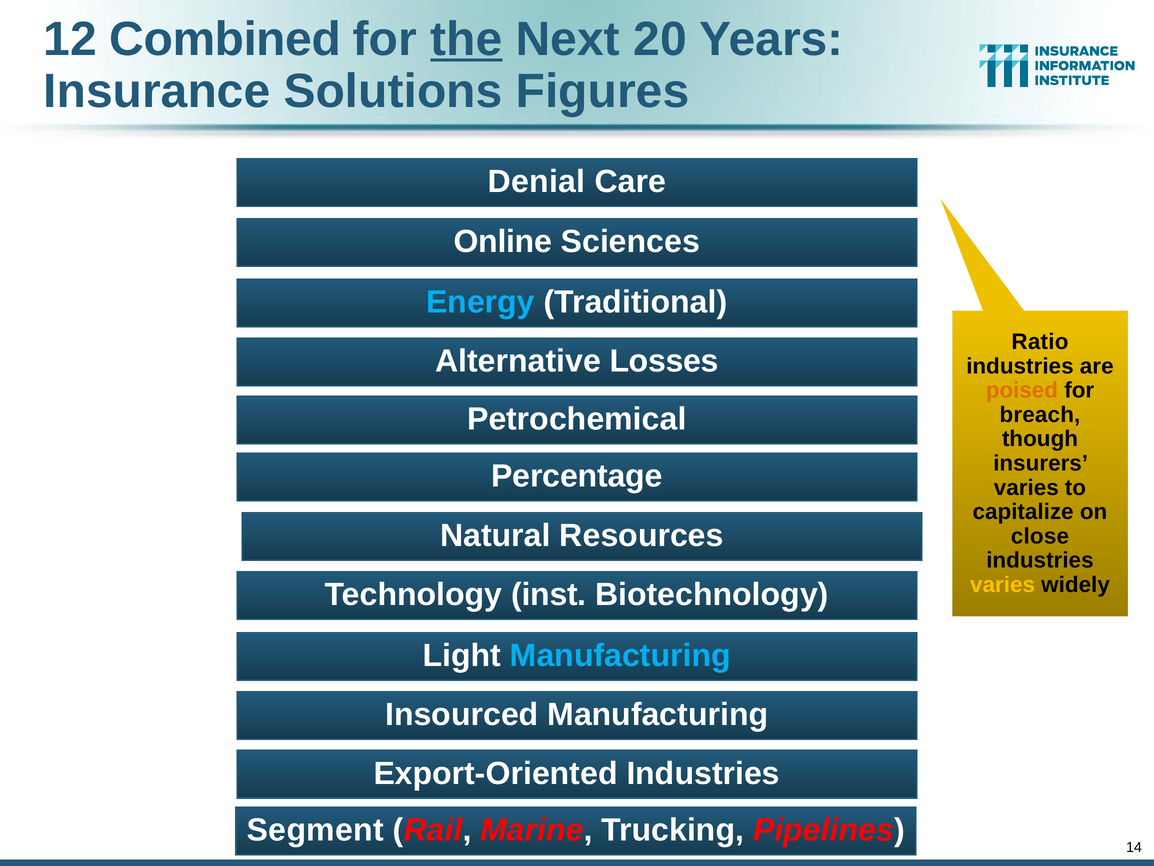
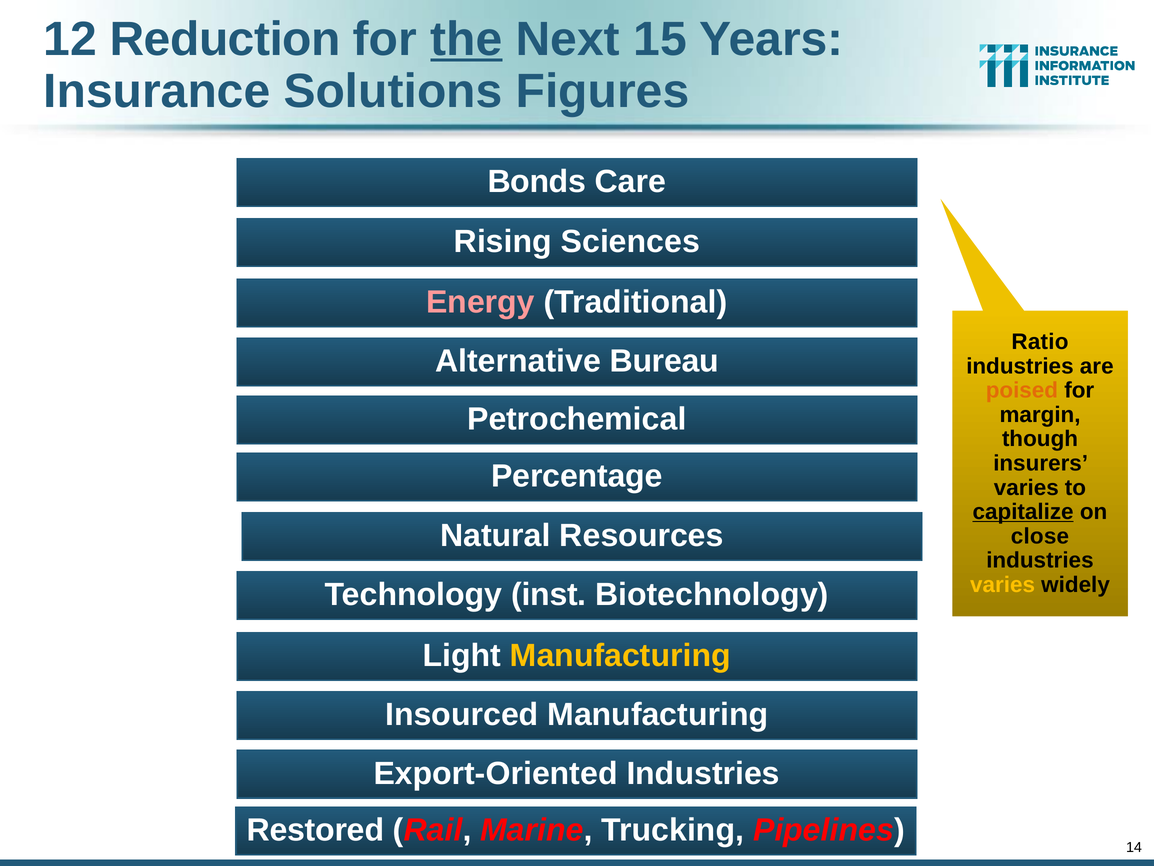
Combined: Combined -> Reduction (225, 39)
20: 20 -> 15 (660, 39)
Denial: Denial -> Bonds (537, 182)
Online: Online -> Rising (503, 241)
Energy colour: light blue -> pink (480, 302)
Losses: Losses -> Bureau (664, 361)
breach: breach -> margin (1040, 415)
capitalize underline: none -> present (1023, 512)
Manufacturing colour: light blue -> yellow (620, 655)
Segment: Segment -> Restored (315, 830)
